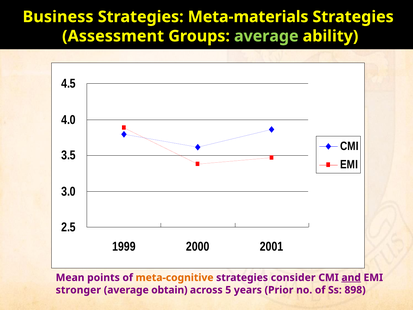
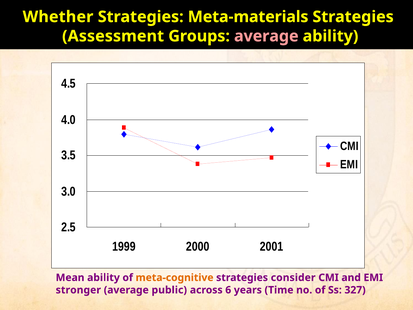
Business: Business -> Whether (58, 17)
average colour: light green -> pink (266, 36)
Mean points: points -> ability (103, 277)
and underline: present -> none (351, 277)
obtain: obtain -> public (169, 290)
5: 5 -> 6 (228, 290)
Prior: Prior -> Time (279, 290)
898: 898 -> 327 (355, 290)
